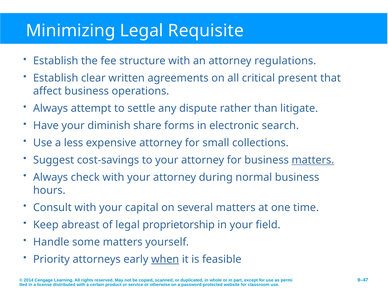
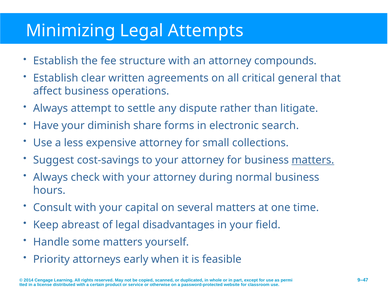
Requisite: Requisite -> Attempts (206, 31)
regulations: regulations -> compounds (285, 61)
present: present -> general (298, 78)
proprietorship: proprietorship -> disadvantages (179, 225)
when underline: present -> none (165, 259)
